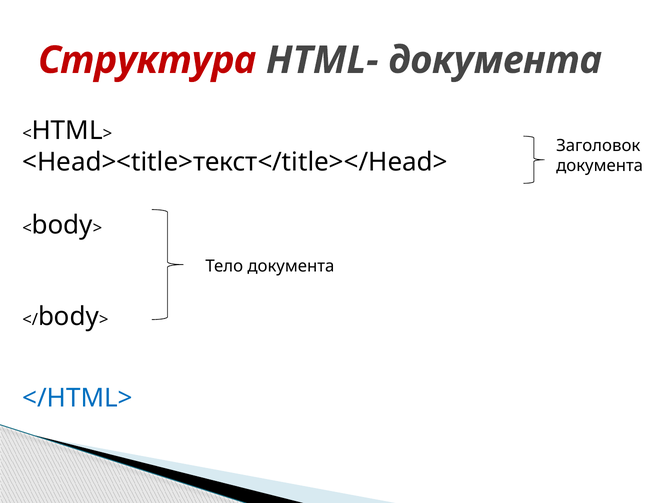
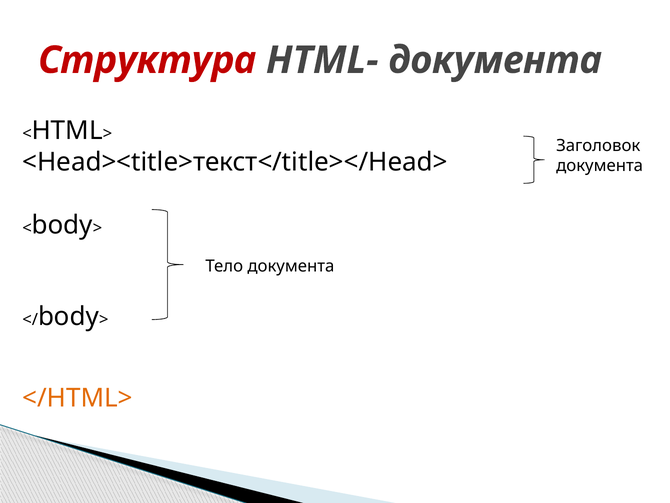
</HTML> colour: blue -> orange (77, 398)
